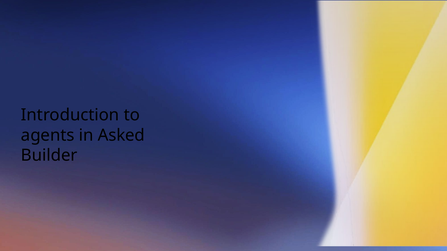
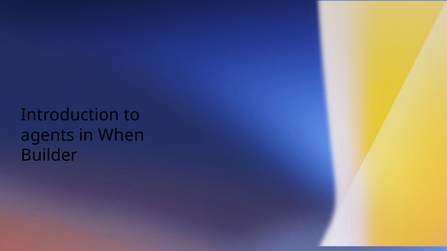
Asked: Asked -> When (121, 135)
